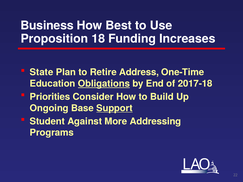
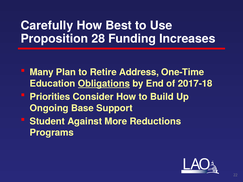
Business: Business -> Carefully (47, 26)
18: 18 -> 28 (98, 39)
State: State -> Many (42, 72)
Support underline: present -> none (114, 108)
Addressing: Addressing -> Reductions (155, 122)
